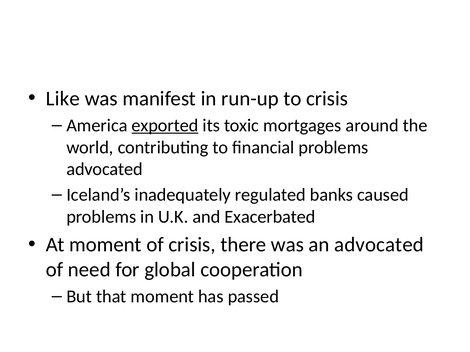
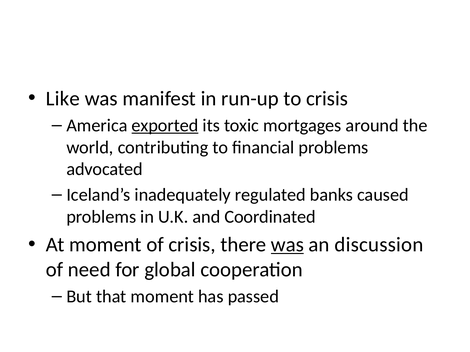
Exacerbated: Exacerbated -> Coordinated (270, 217)
was underline: none -> present (287, 245)
an advocated: advocated -> discussion (379, 245)
